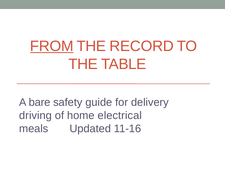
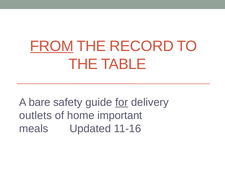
for underline: none -> present (122, 102)
driving: driving -> outlets (35, 115)
electrical: electrical -> important (120, 115)
